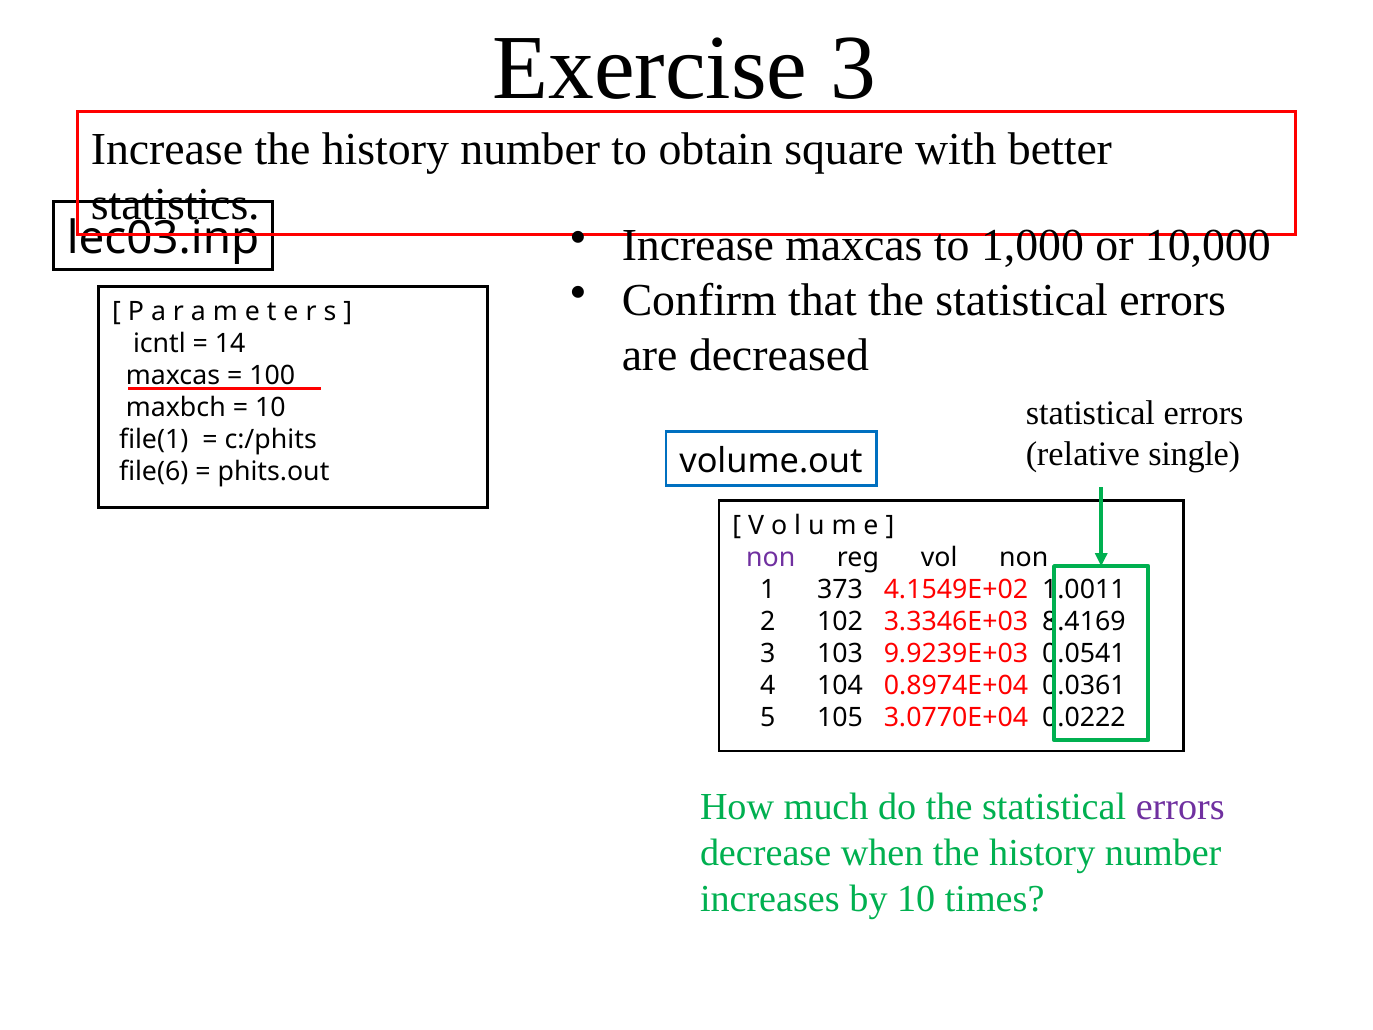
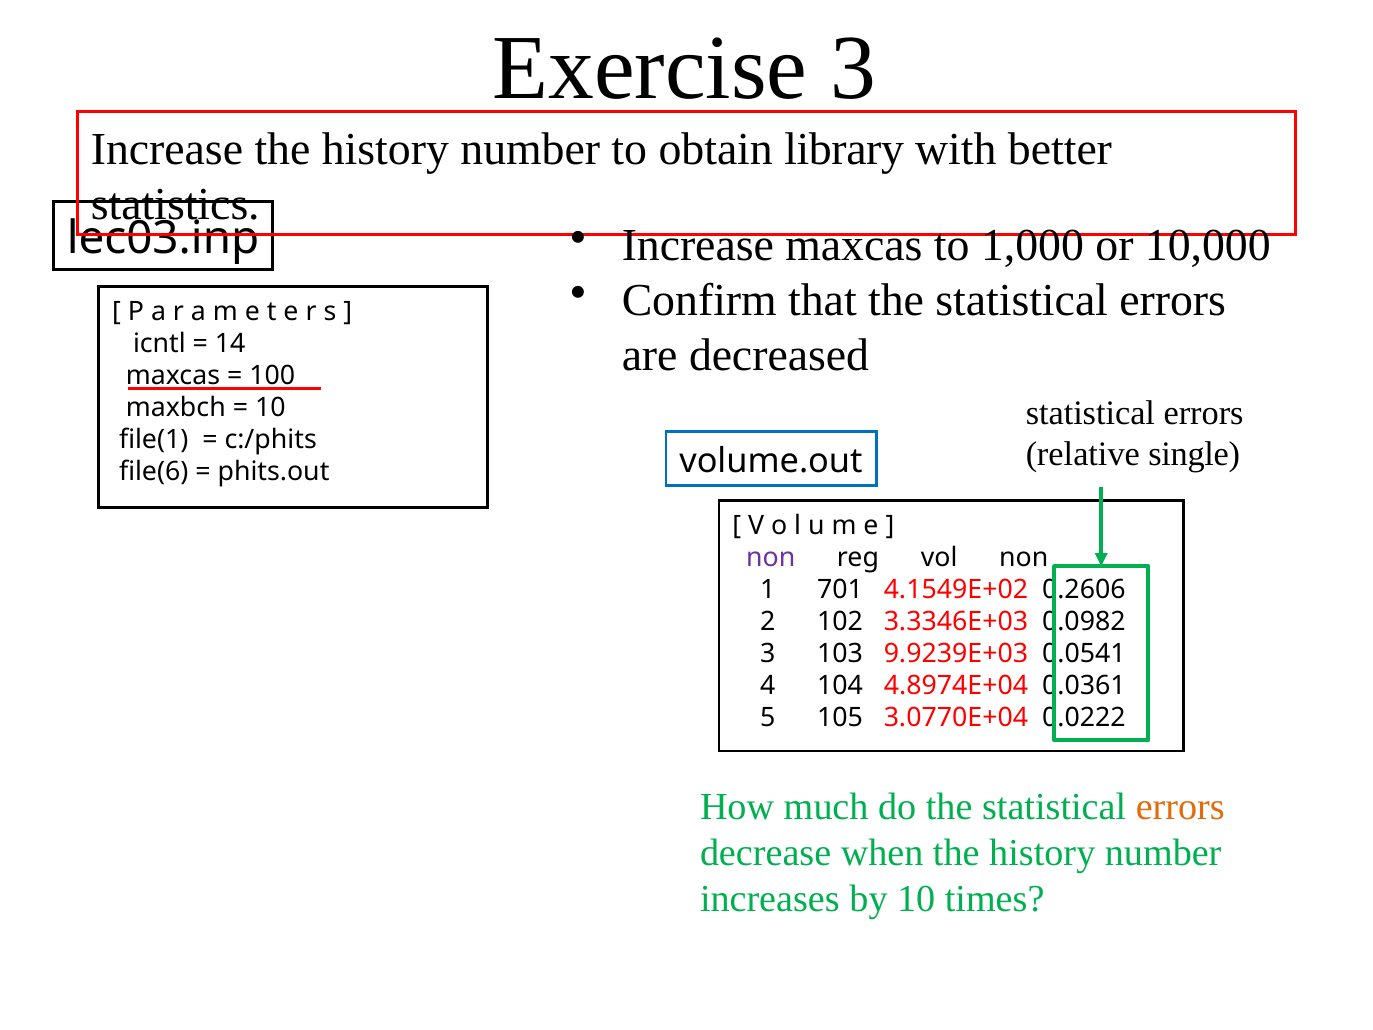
square: square -> library (844, 149)
373: 373 -> 701 (840, 590)
1.0011: 1.0011 -> 0.2606 (1084, 590)
8.4169: 8.4169 -> 0.0982 (1084, 622)
0.8974E+04: 0.8974E+04 -> 4.8974E+04 (956, 686)
errors colour: purple -> orange (1180, 807)
